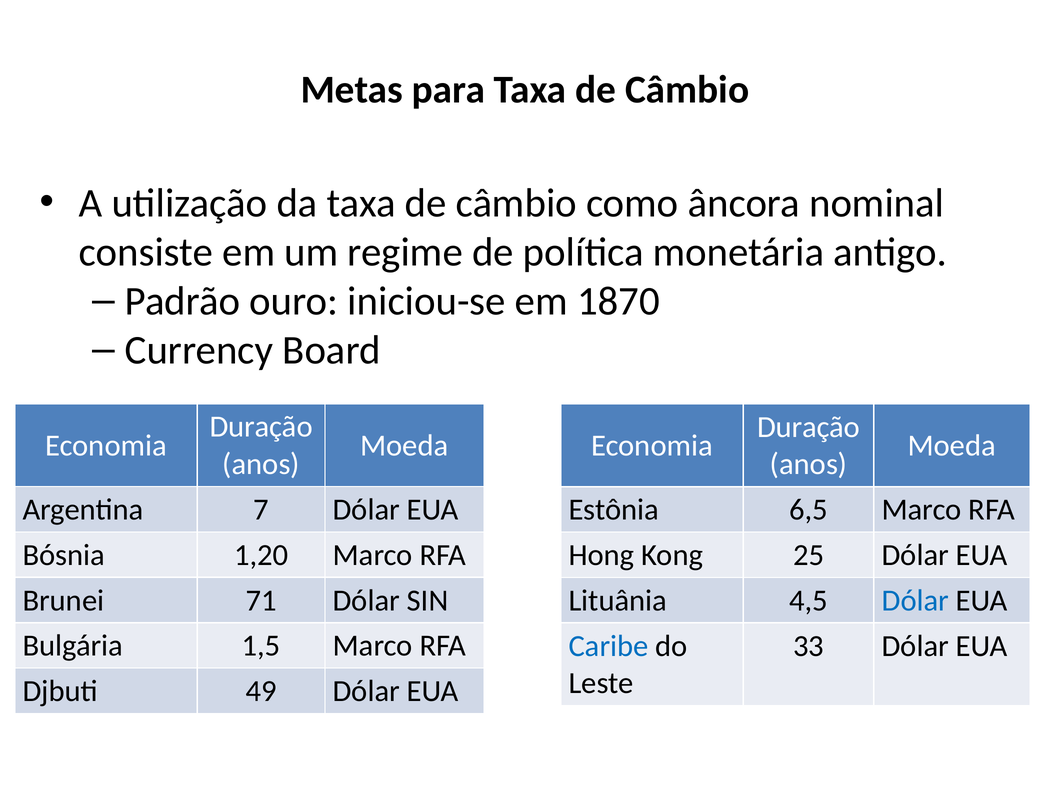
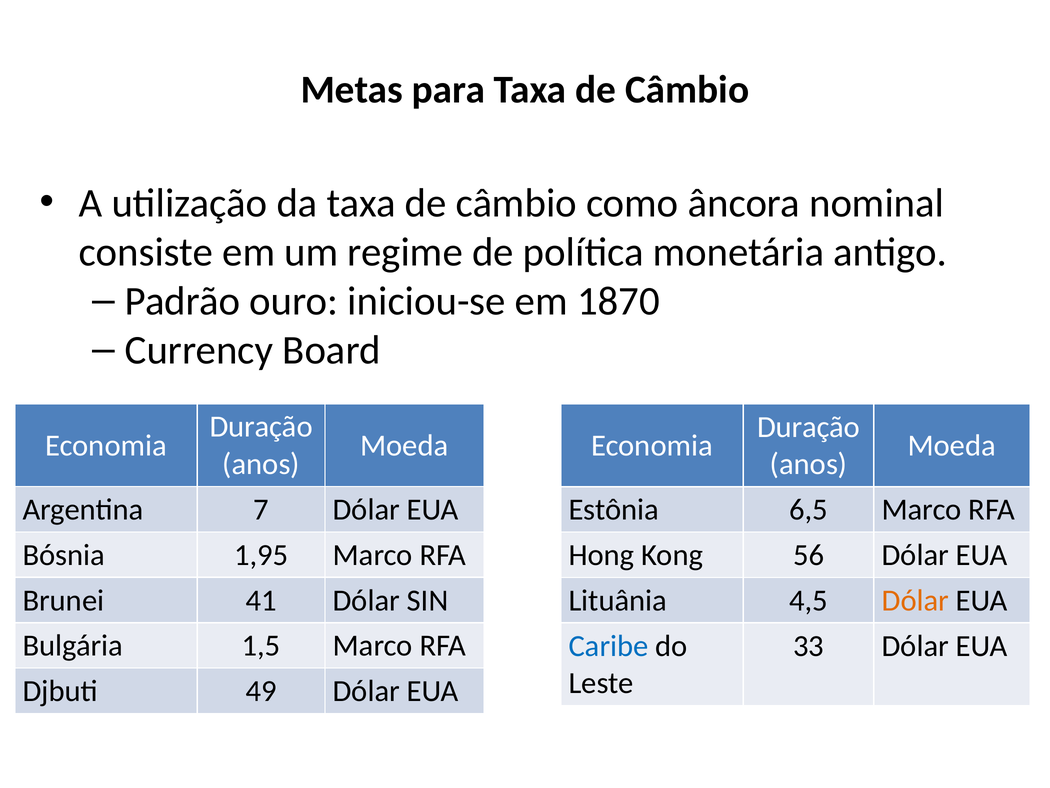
1,20: 1,20 -> 1,95 (261, 555)
25: 25 -> 56 (809, 555)
71: 71 -> 41 (261, 600)
Dólar colour: blue -> orange (915, 600)
